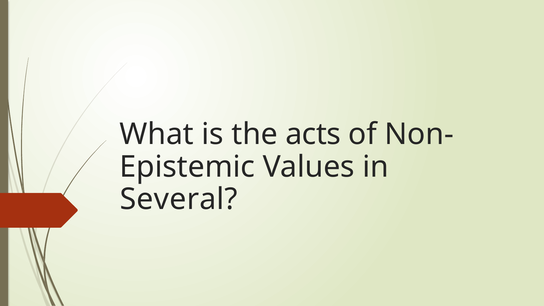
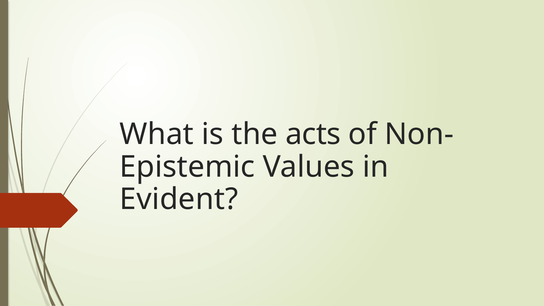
Several: Several -> Evident (179, 199)
